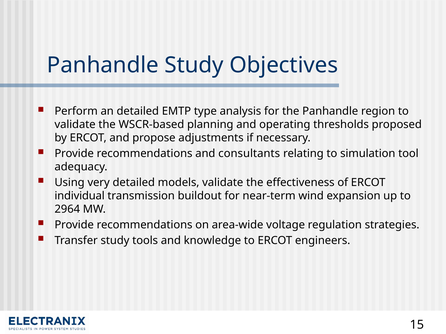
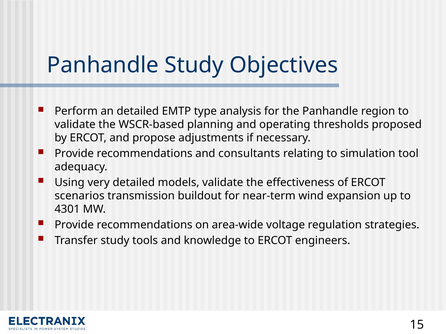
individual: individual -> scenarios (80, 196)
2964: 2964 -> 4301 (67, 209)
